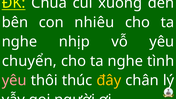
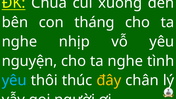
nhiêu: nhiêu -> tháng (94, 22)
chuyển: chuyển -> nguyện (29, 61)
yêu colour: pink -> light blue (14, 80)
